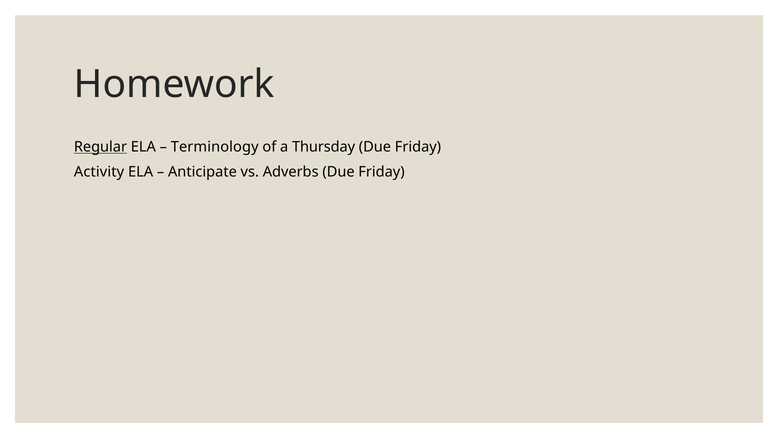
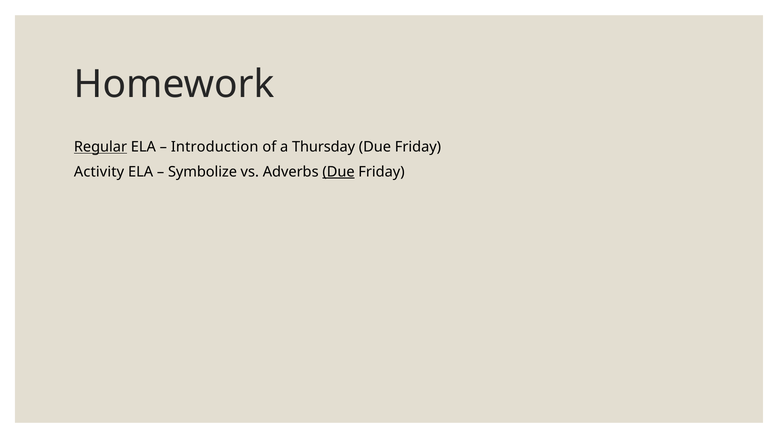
Terminology: Terminology -> Introduction (215, 147)
Anticipate: Anticipate -> Symbolize (203, 172)
Due underline: none -> present (339, 172)
